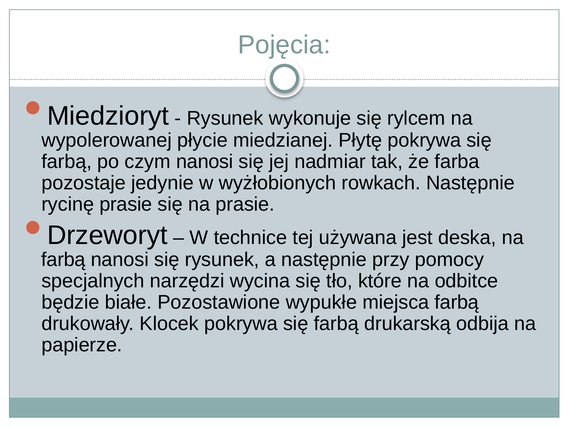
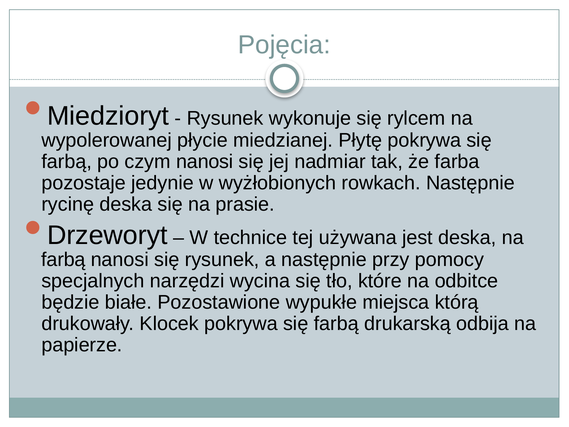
rycinę prasie: prasie -> deska (126, 204)
miejsca farbą: farbą -> którą (457, 302)
